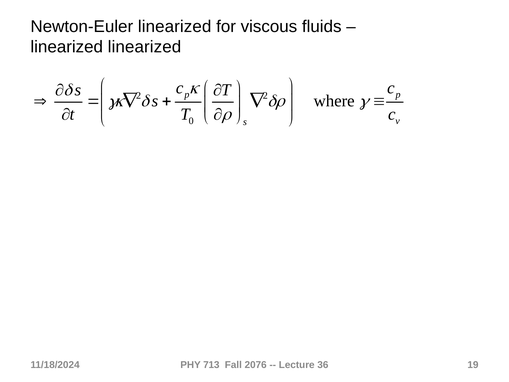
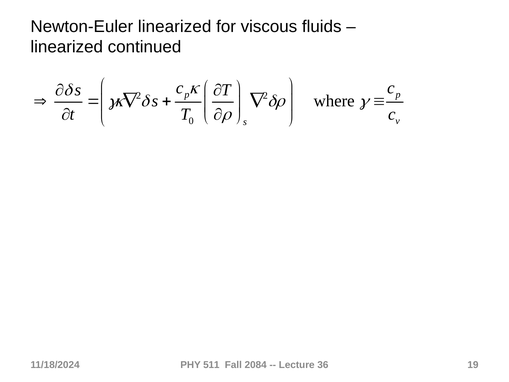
linearized linearized: linearized -> continued (145, 47)
713: 713 -> 511 (211, 365)
2076: 2076 -> 2084 (256, 365)
